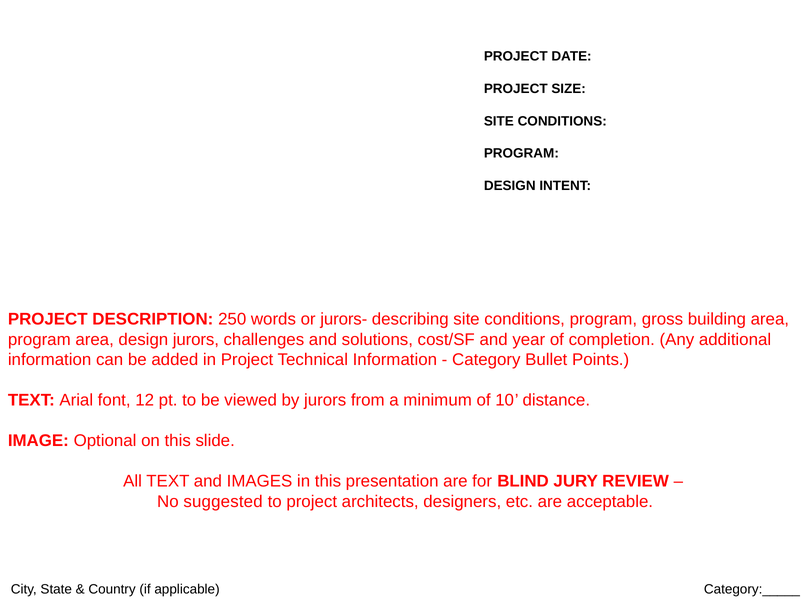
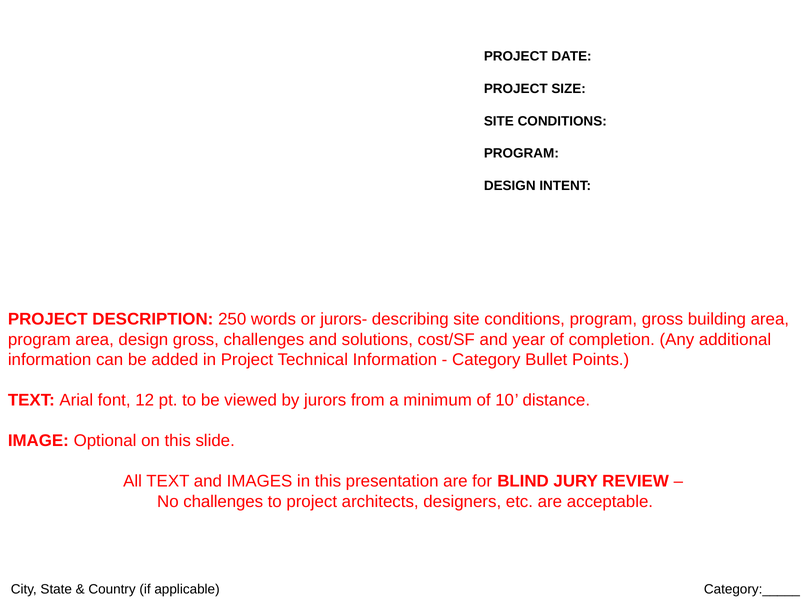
design jurors: jurors -> gross (196, 340)
No suggested: suggested -> challenges (223, 502)
